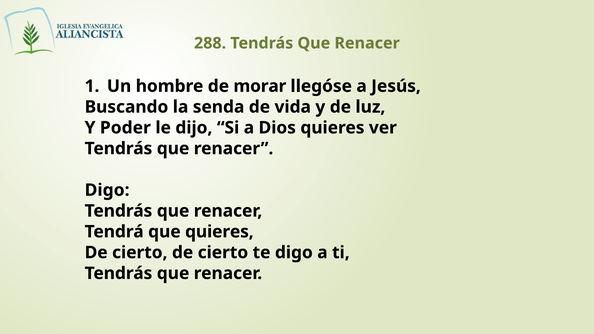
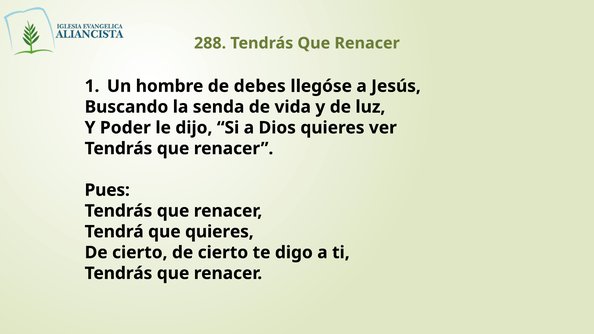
morar: morar -> debes (260, 86)
Digo: Digo -> Pues (107, 190)
